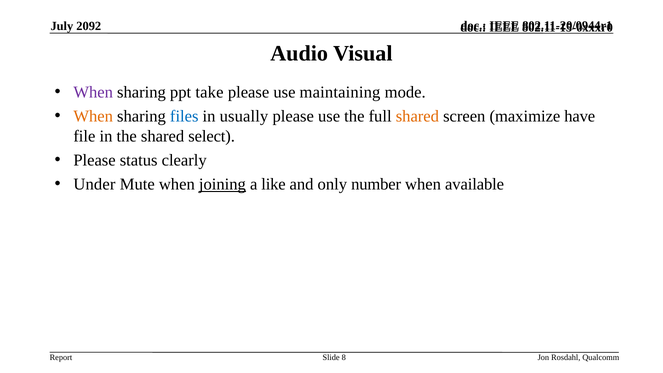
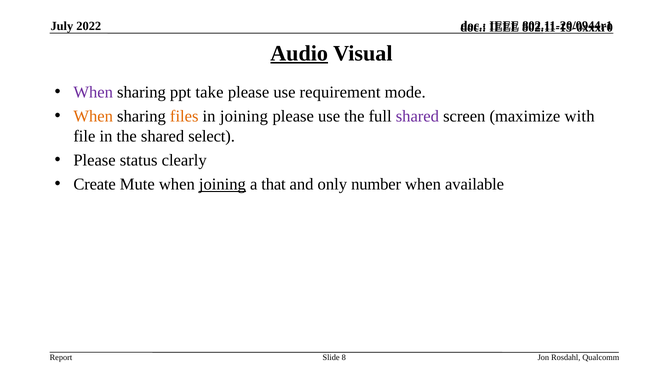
2092: 2092 -> 2022 (89, 26)
Audio underline: none -> present (299, 53)
maintaining: maintaining -> requirement (340, 92)
files colour: blue -> orange (184, 116)
in usually: usually -> joining (244, 116)
shared colour: orange -> purple (417, 116)
have: have -> with (580, 116)
Under: Under -> Create (95, 184)
like: like -> that (274, 184)
